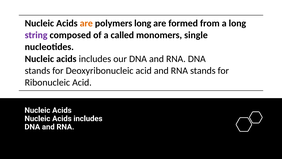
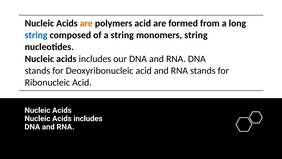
polymers long: long -> acid (143, 23)
string colour: purple -> blue (36, 35)
a called: called -> string (122, 35)
monomers single: single -> string (196, 35)
